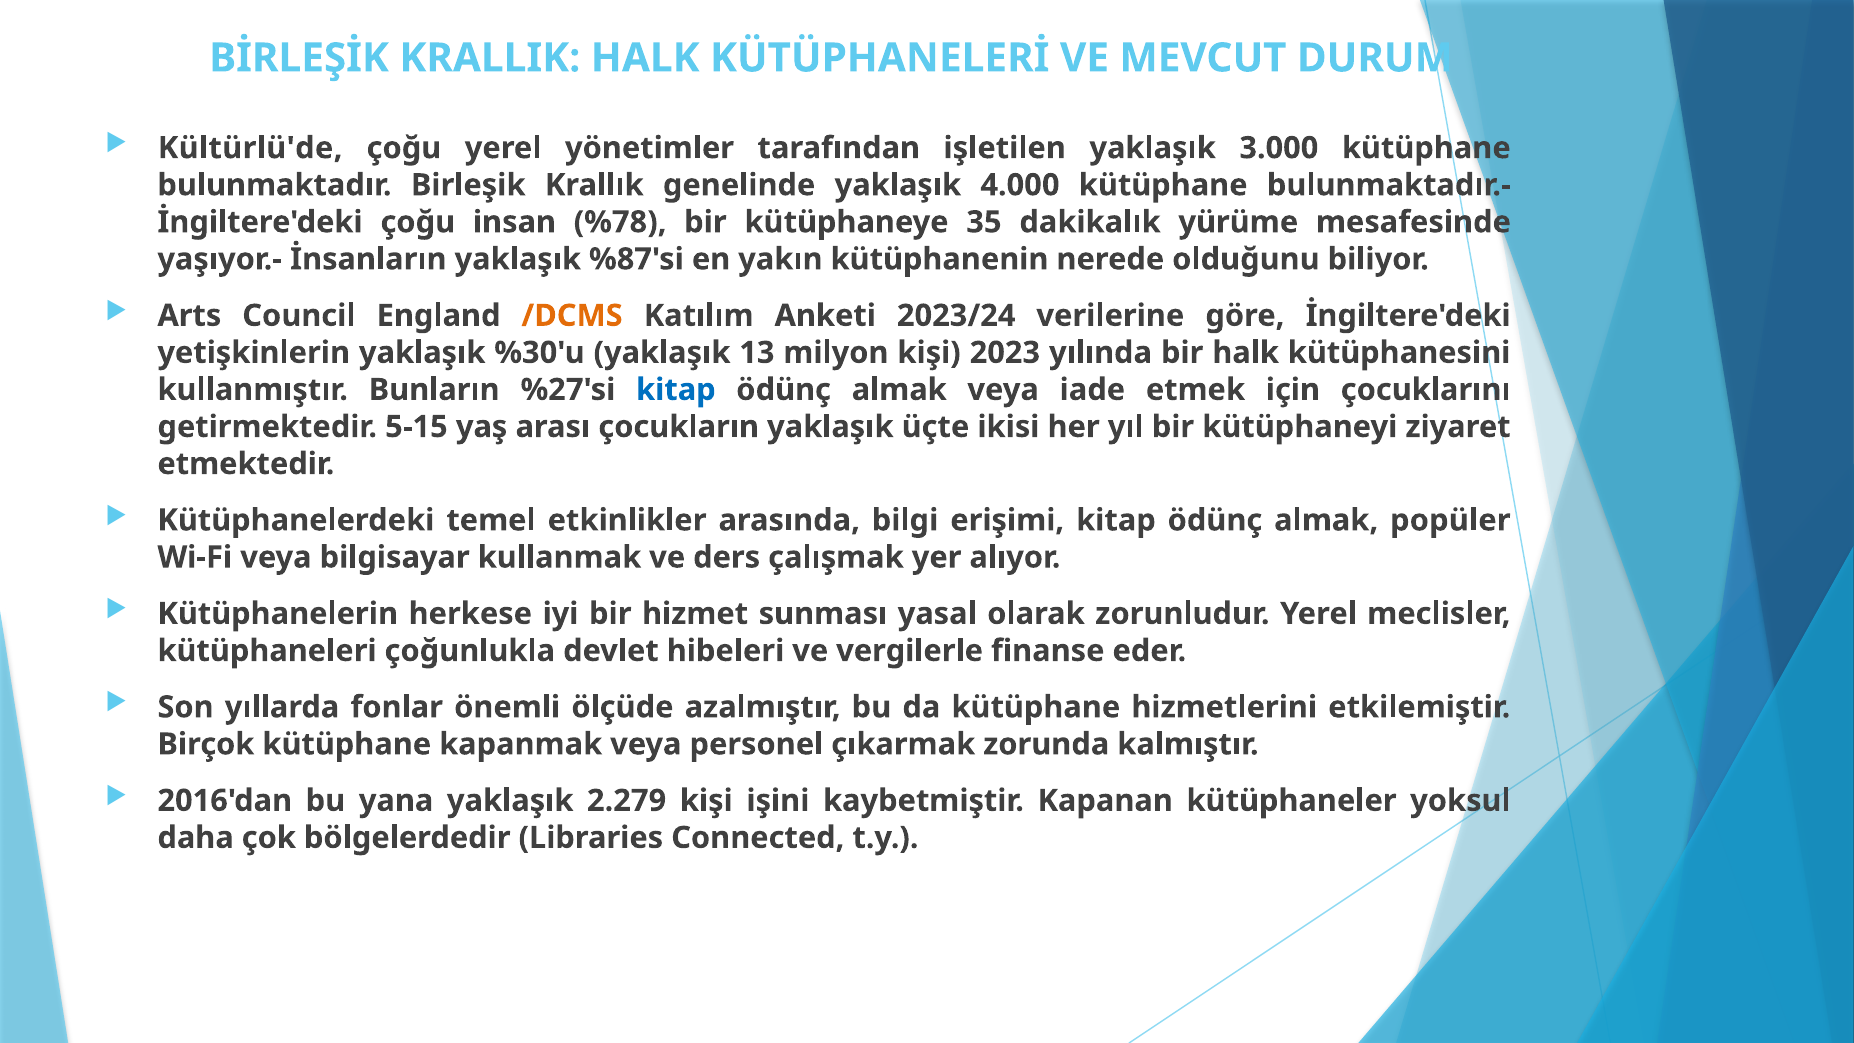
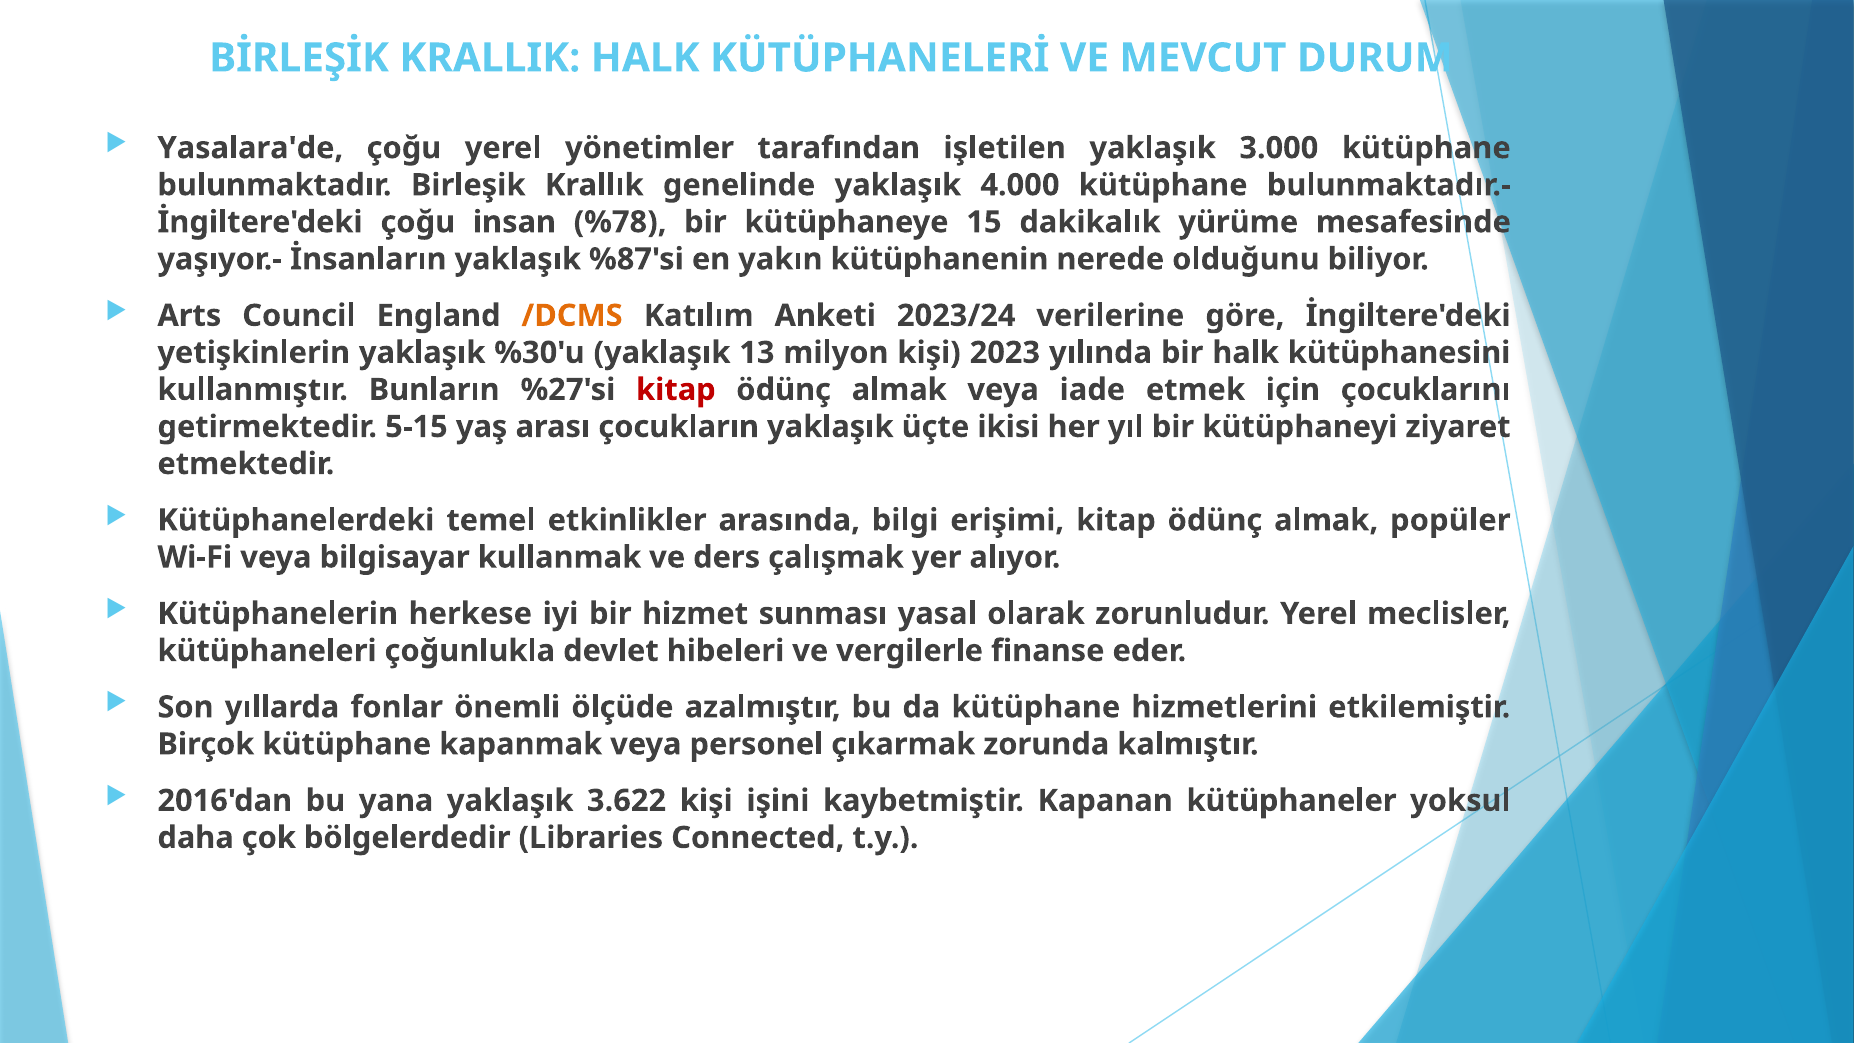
Kültürlü'de: Kültürlü'de -> Yasalara'de (250, 148)
35: 35 -> 15 (984, 222)
kitap colour: blue -> red (676, 390)
2.279: 2.279 -> 3.622 (627, 801)
